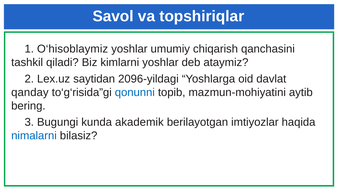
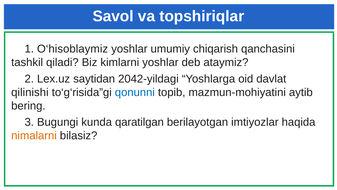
2096-yildagi: 2096-yildagi -> 2042-yildagi (148, 79)
qanday: qanday -> qilinishi (30, 92)
akademik: akademik -> qaratilgan (139, 122)
nimalarni colour: blue -> orange (34, 135)
